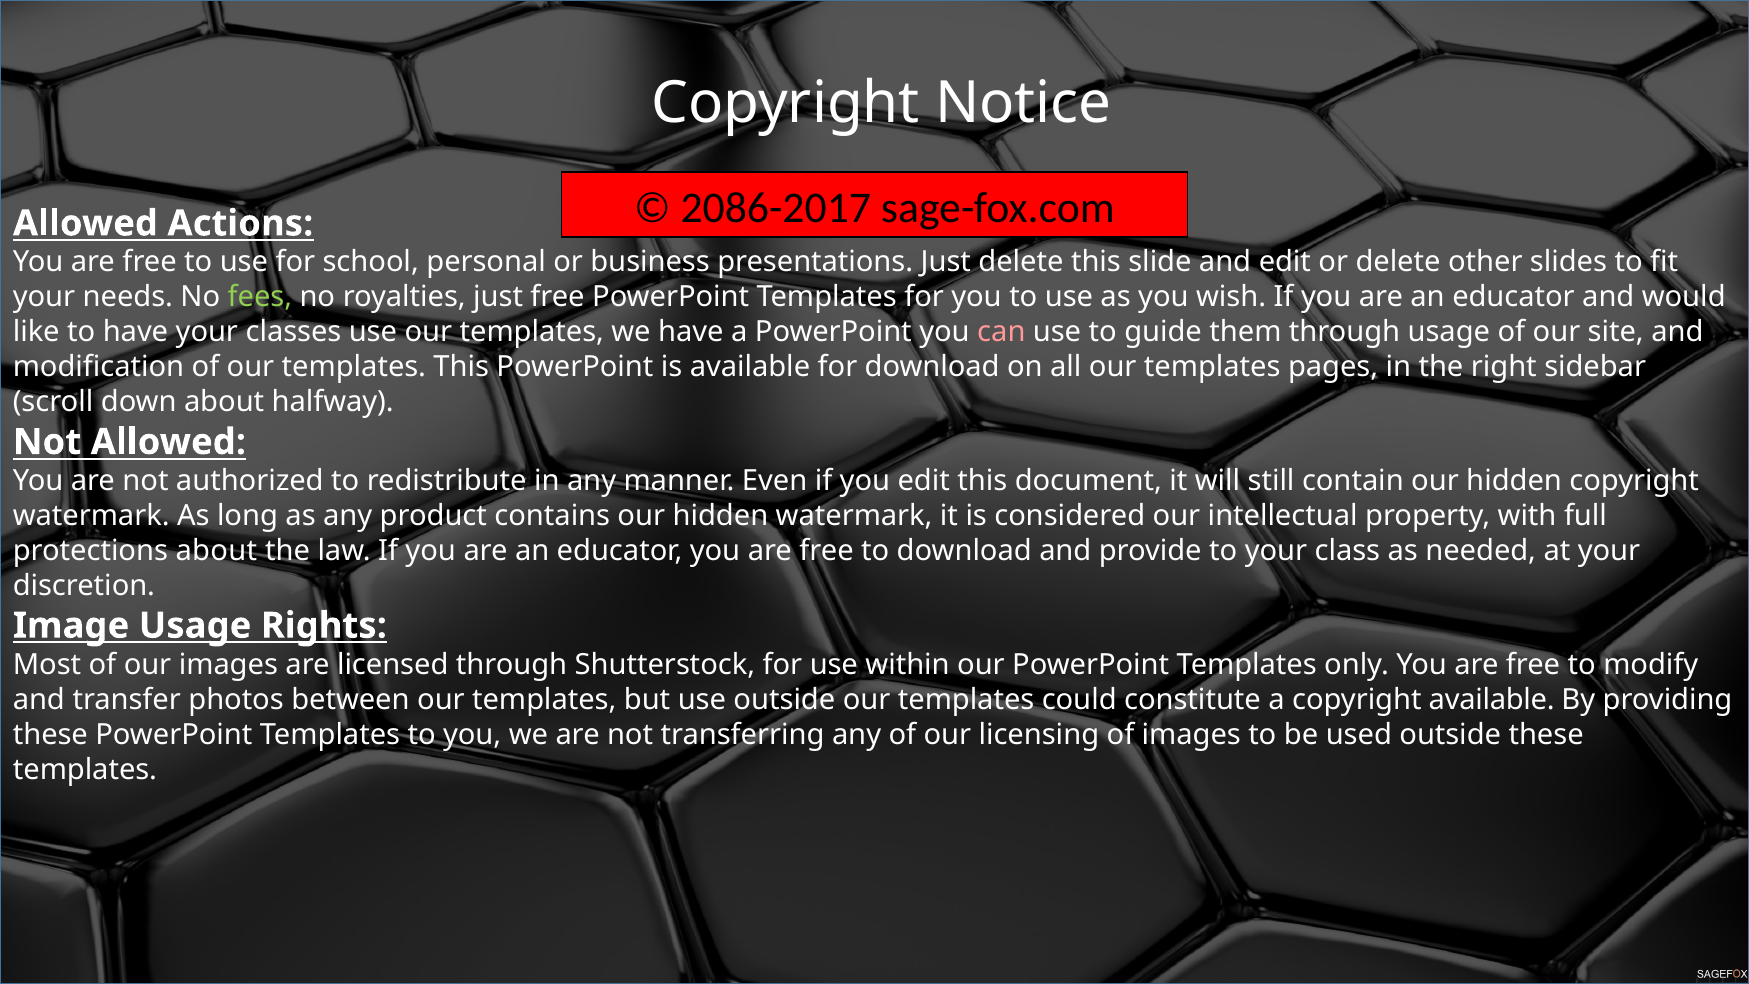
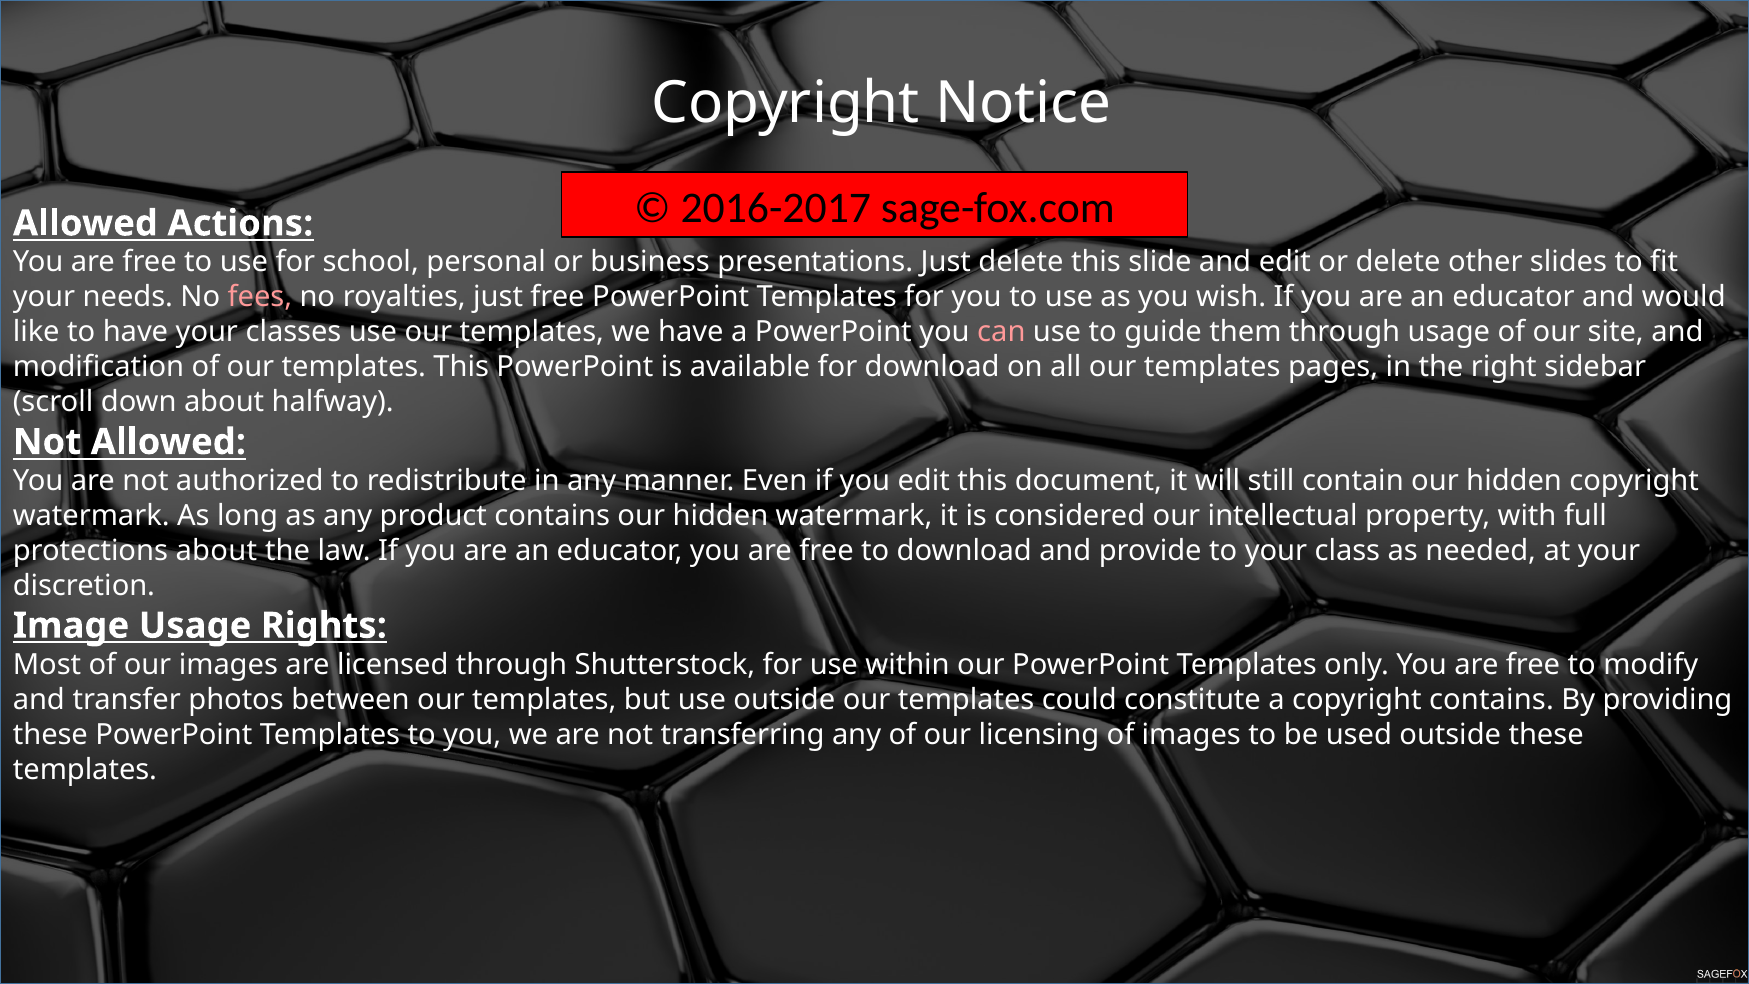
2086-2017: 2086-2017 -> 2016-2017 (776, 208)
fees colour: light green -> pink (260, 297)
copyright available: available -> contains (1491, 699)
